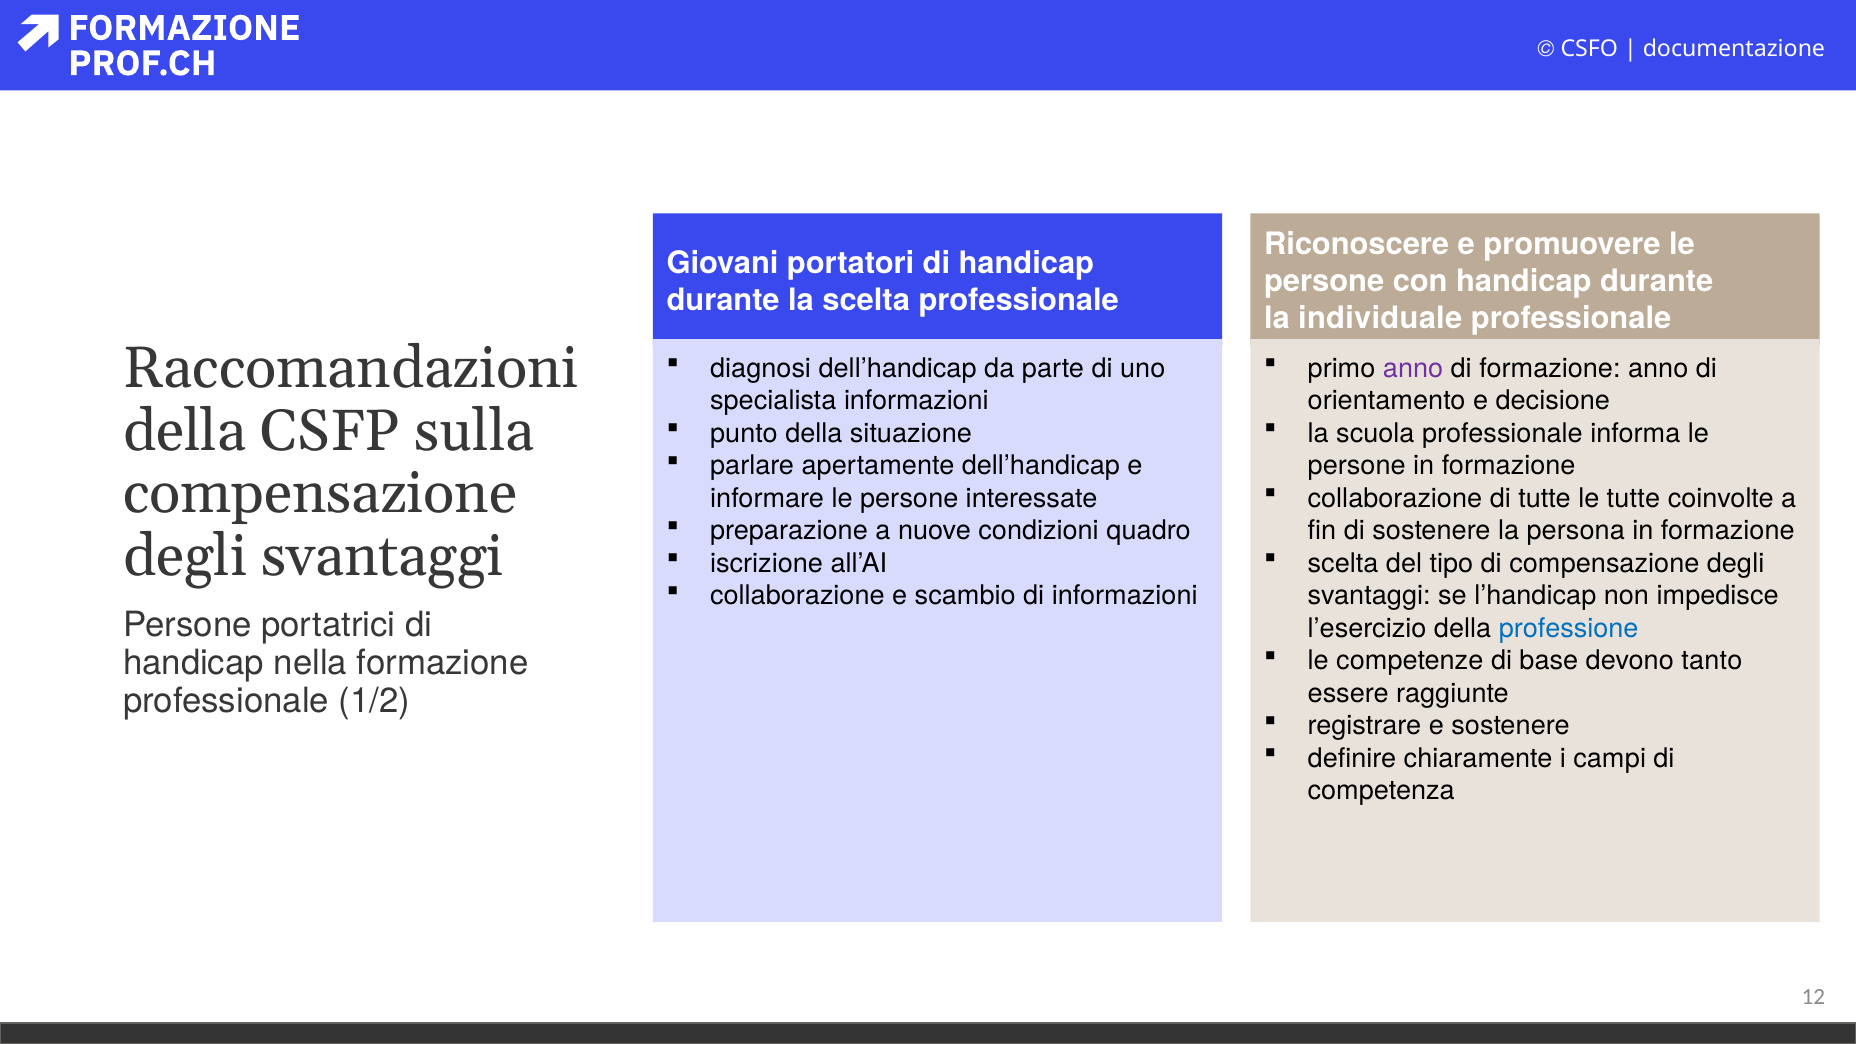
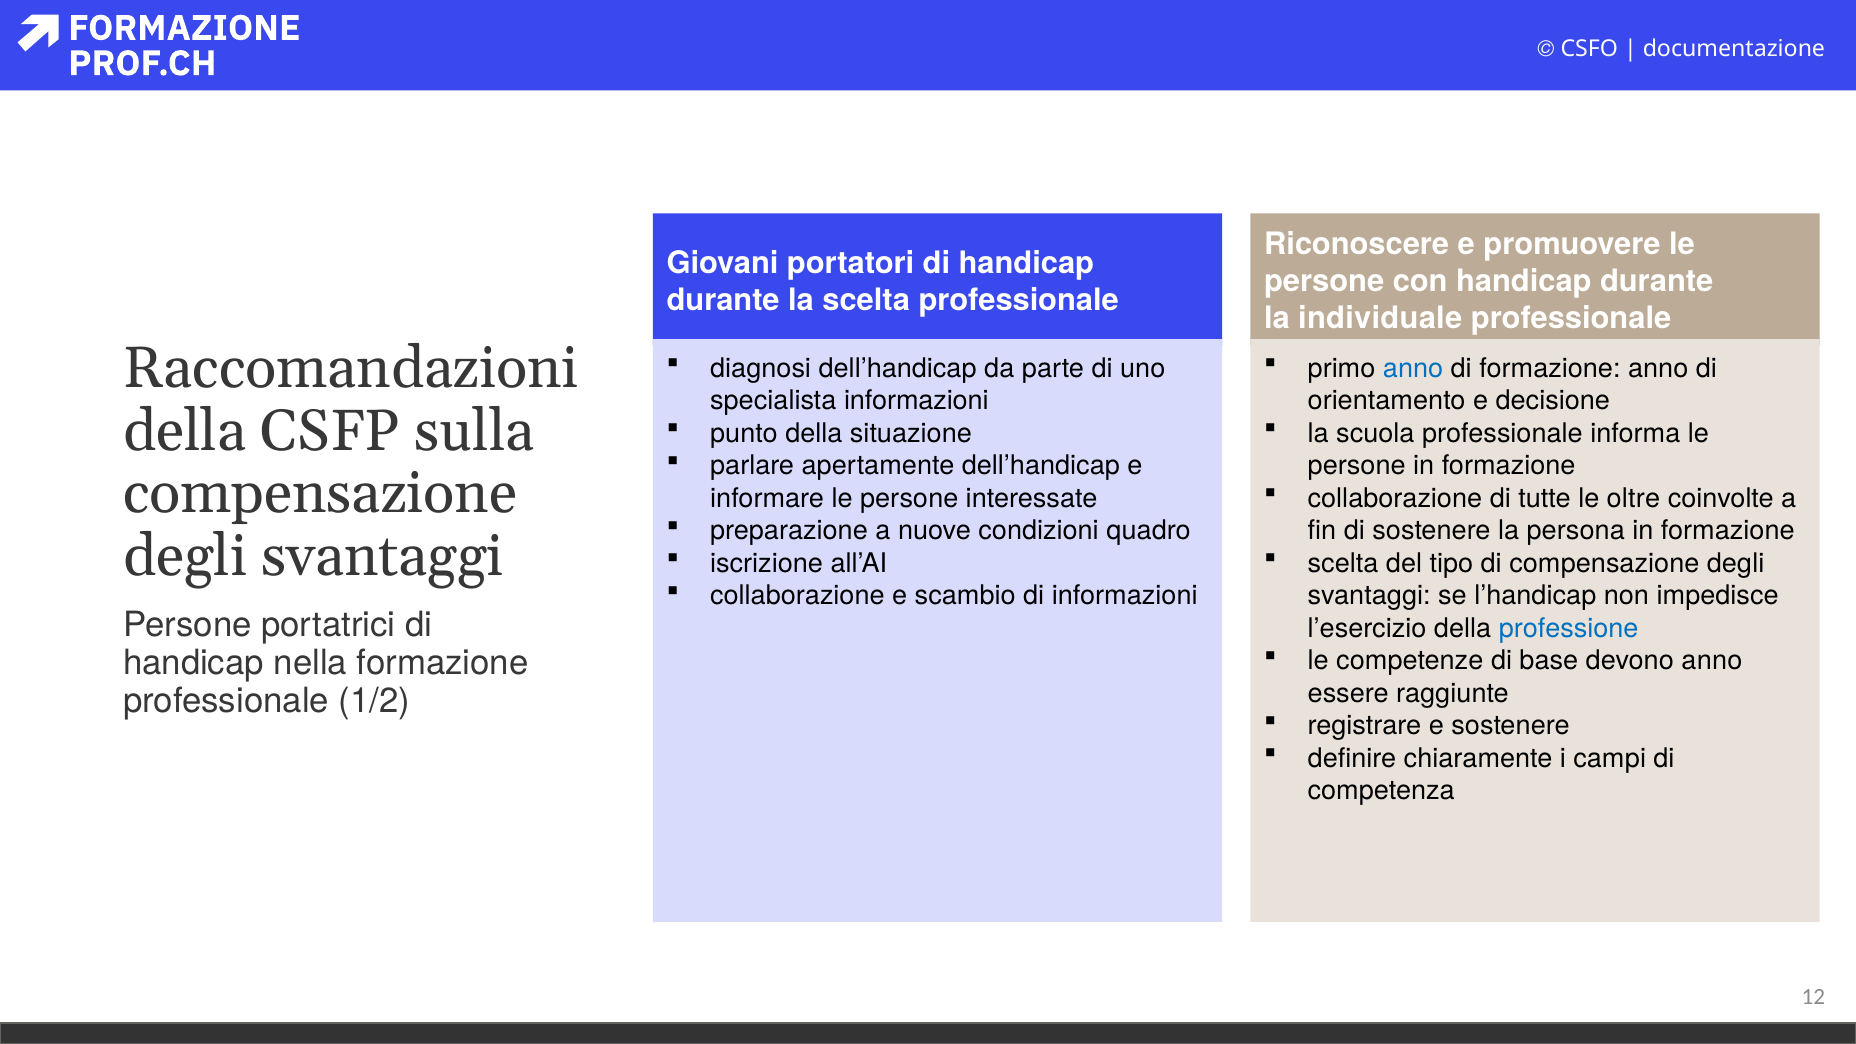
anno colour: purple -> blue (1413, 368)
le tutte: tutte -> oltre (1633, 498)
devono tanto: tanto -> anno (1712, 661)
